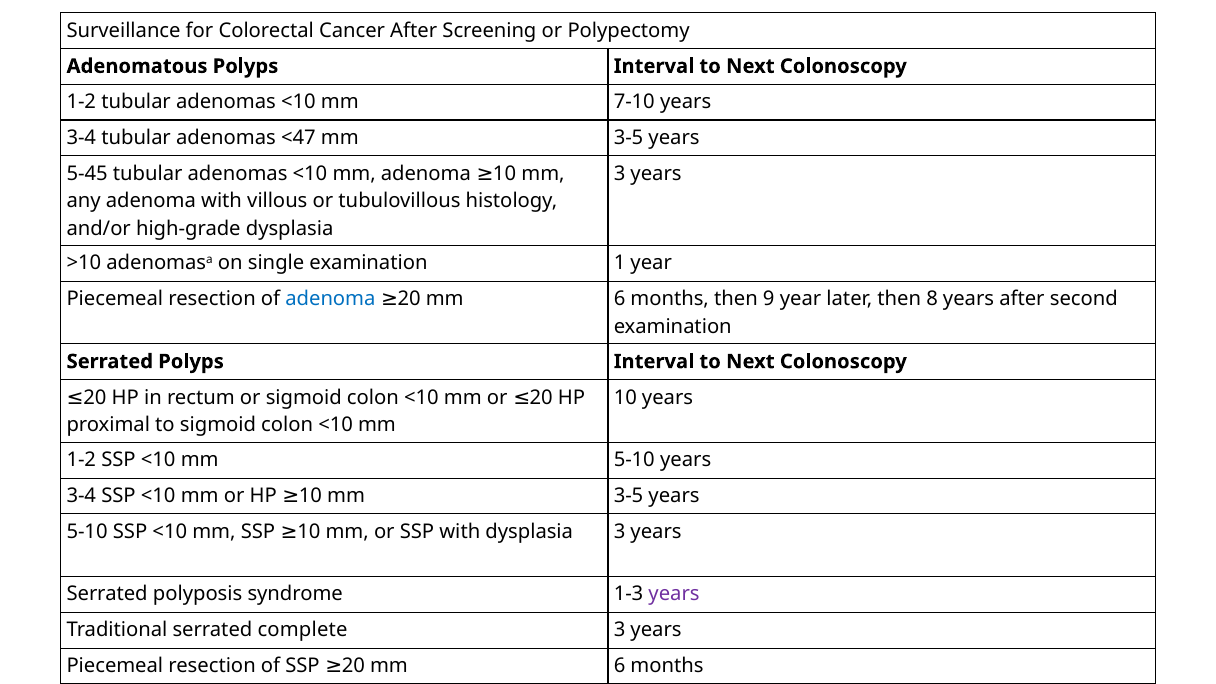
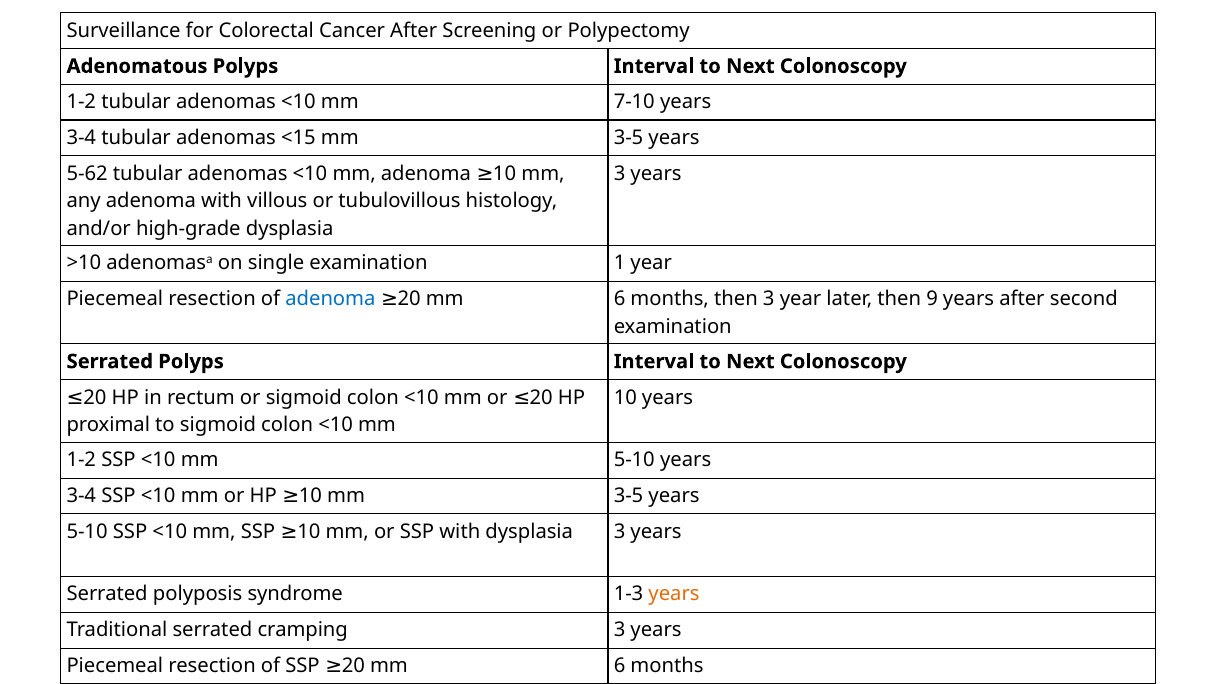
<47: <47 -> <15 (298, 138)
5-45: 5-45 -> 5-62 (87, 174)
then 9: 9 -> 3 (769, 299)
8: 8 -> 9 (932, 299)
years colour: purple -> orange (674, 594)
complete: complete -> cramping (303, 630)
